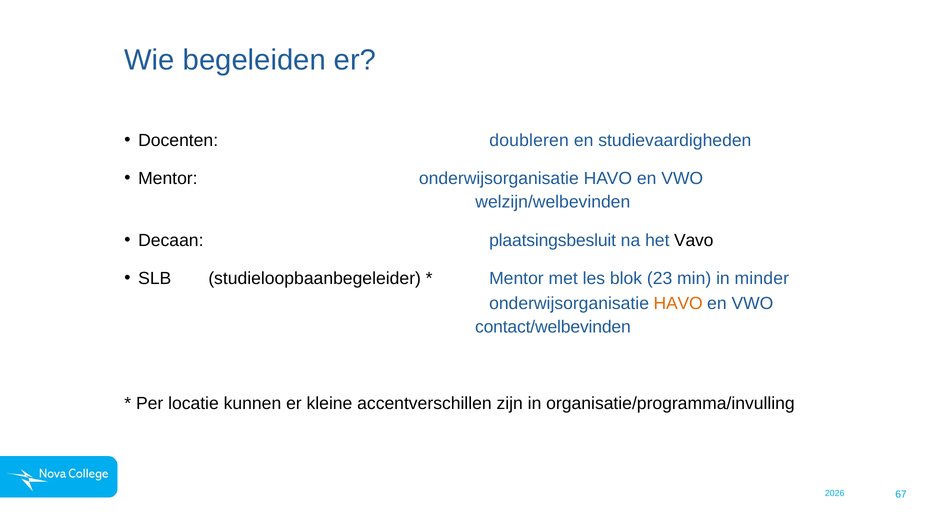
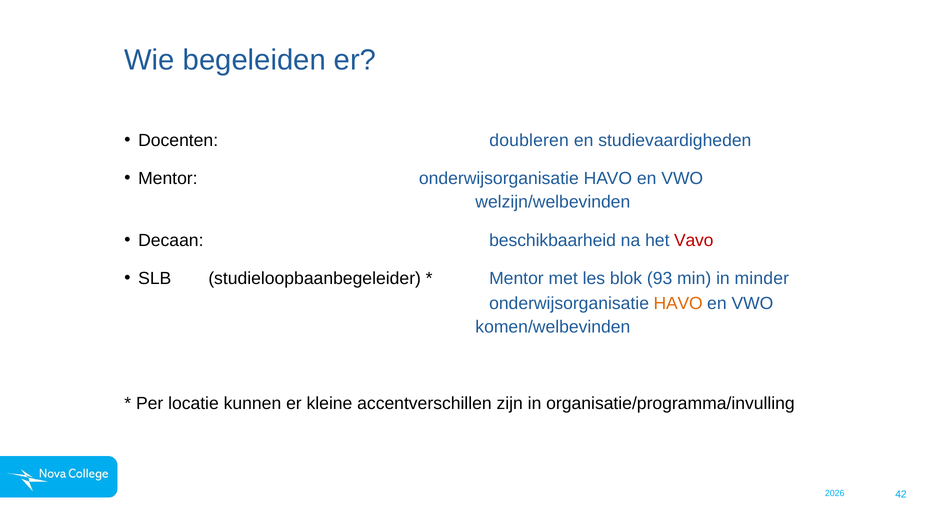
plaatsingsbesluit: plaatsingsbesluit -> beschikbaarheid (553, 241)
Vavo colour: black -> red (694, 241)
23: 23 -> 93 (660, 279)
contact/welbevinden: contact/welbevinden -> komen/welbevinden (553, 327)
67: 67 -> 42 (901, 495)
